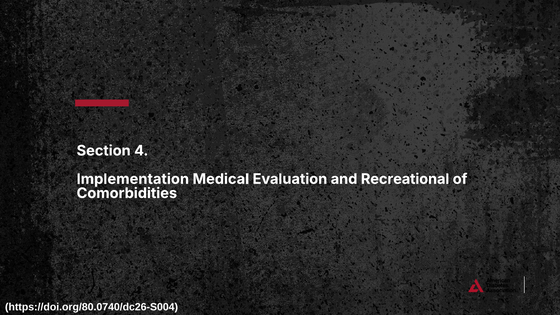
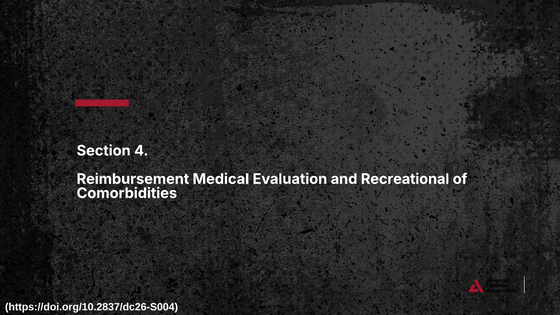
Implementation: Implementation -> Reimbursement (133, 179)
https://doi.org/80.0740/dc26-S004: https://doi.org/80.0740/dc26-S004 -> https://doi.org/10.2837/dc26-S004 (92, 307)
